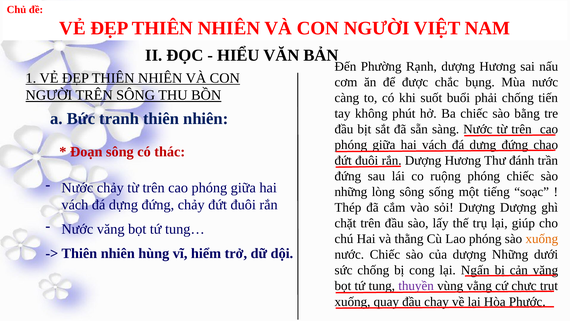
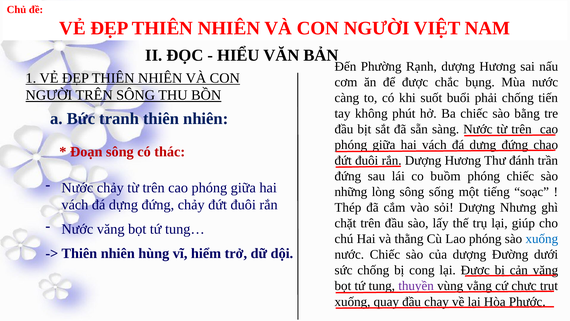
ruộng: ruộng -> buồm (446, 176)
Dượng Dượng: Dượng -> Nhưng (518, 207)
xuống colour: orange -> blue (542, 239)
dượng Những: Những -> Đường (510, 254)
lại Ngấn: Ngấn -> Được (475, 270)
